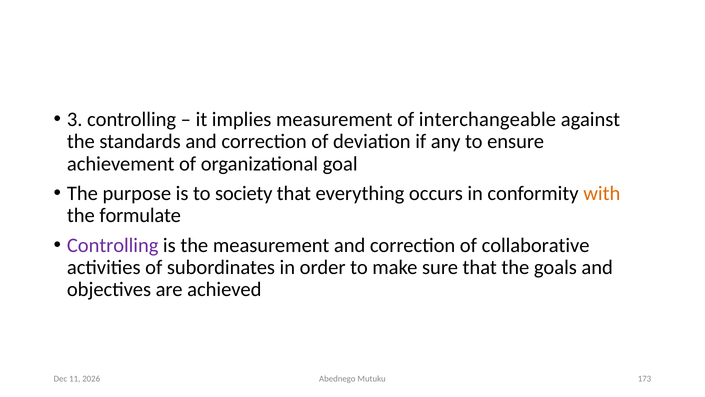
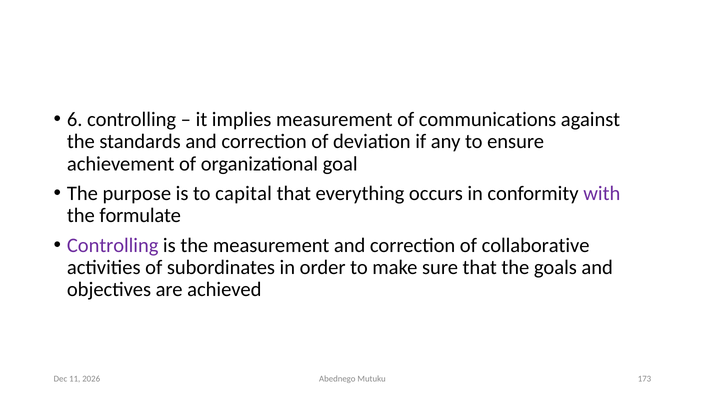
3: 3 -> 6 (75, 119)
interchangeable: interchangeable -> communications (488, 119)
society: society -> capital (244, 193)
with colour: orange -> purple (602, 193)
